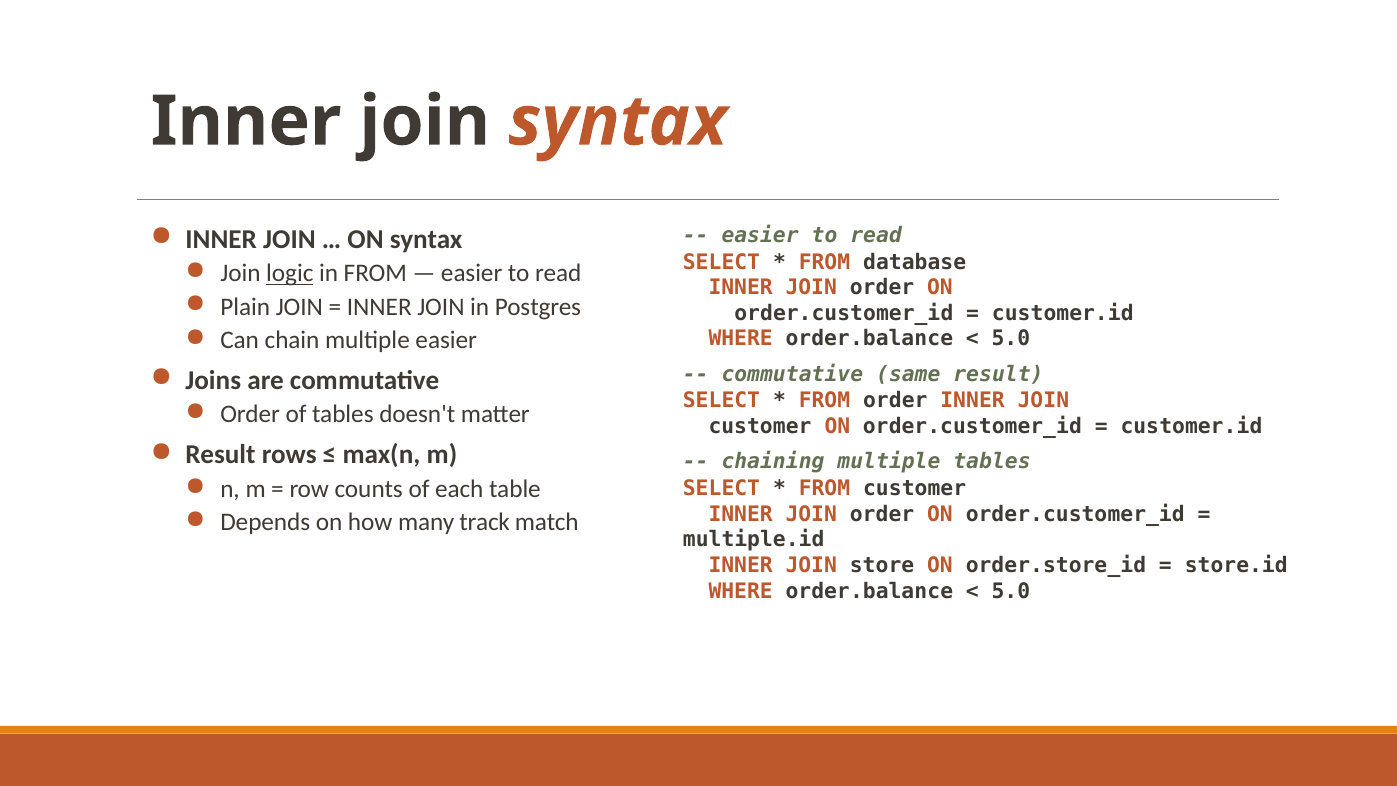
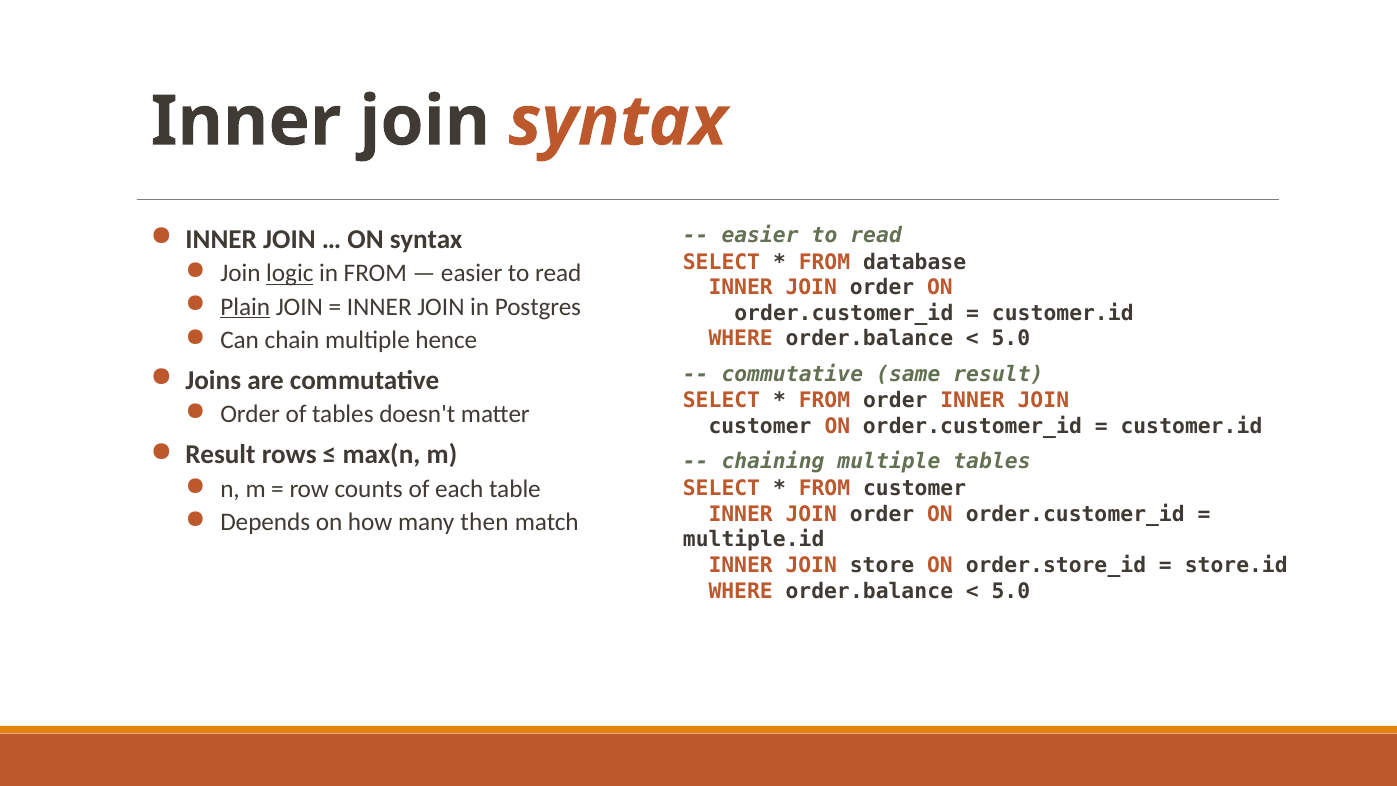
Plain underline: none -> present (245, 307)
multiple easier: easier -> hence (446, 340)
track: track -> then (484, 522)
